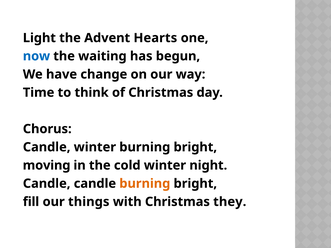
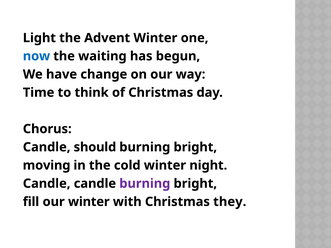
Advent Hearts: Hearts -> Winter (155, 38)
Candle winter: winter -> should (95, 147)
burning colour: orange -> purple (145, 184)
our things: things -> winter (89, 202)
